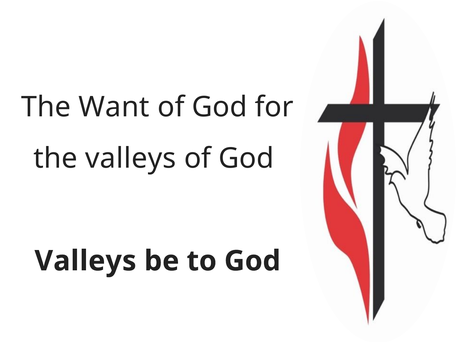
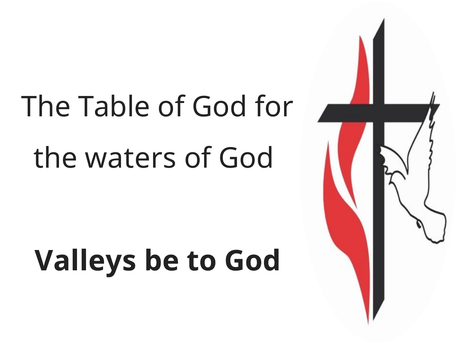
Want: Want -> Table (114, 107)
the valleys: valleys -> waters (131, 158)
